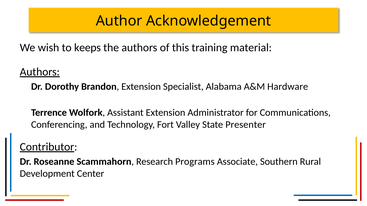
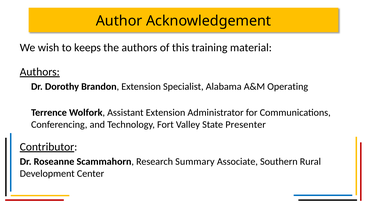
Hardware: Hardware -> Operating (288, 87)
Programs: Programs -> Summary (195, 162)
